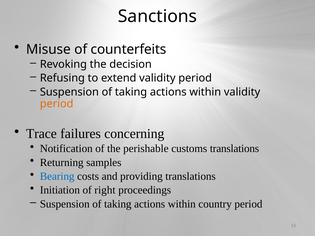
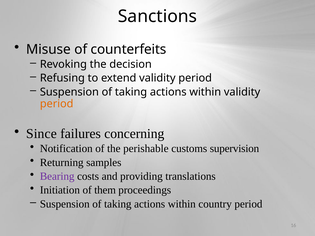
Trace: Trace -> Since (41, 134)
customs translations: translations -> supervision (234, 149)
Bearing colour: blue -> purple (57, 176)
right: right -> them (105, 190)
